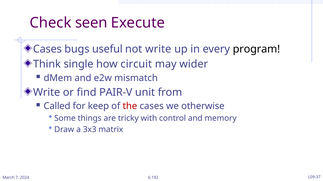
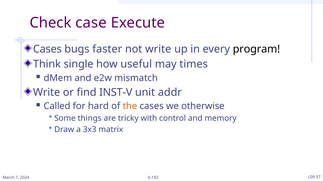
seen: seen -> case (91, 23)
useful: useful -> faster (107, 49)
circuit: circuit -> useful (136, 64)
wider: wider -> times (194, 64)
PAIR-V: PAIR-V -> INST-V (116, 93)
from: from -> addr (170, 93)
keep: keep -> hard (98, 107)
the colour: red -> orange (130, 107)
